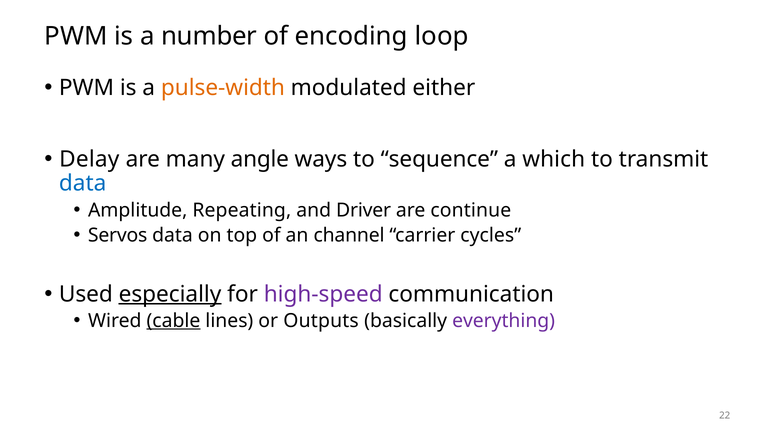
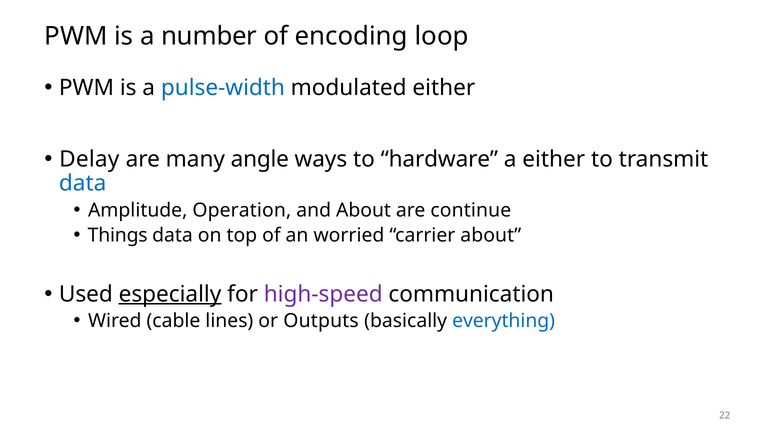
pulse-width colour: orange -> blue (223, 88)
sequence: sequence -> hardware (439, 159)
a which: which -> either (554, 159)
Repeating: Repeating -> Operation (242, 210)
and Driver: Driver -> About (364, 210)
Servos: Servos -> Things (118, 235)
channel: channel -> worried (349, 235)
carrier cycles: cycles -> about (491, 235)
cable underline: present -> none (173, 321)
everything colour: purple -> blue (504, 321)
